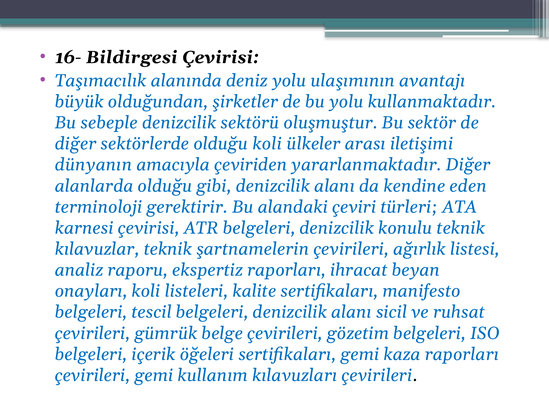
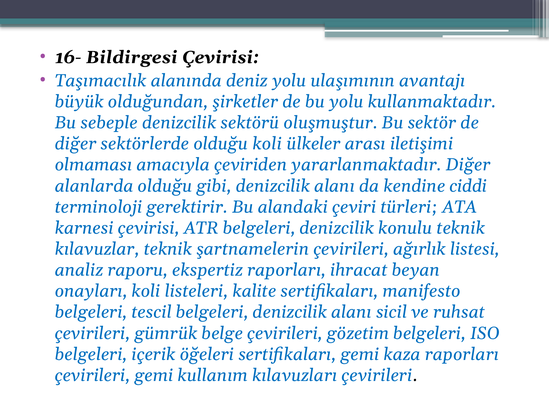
dünyanın: dünyanın -> olmaması (94, 165)
eden: eden -> ciddi (468, 186)
